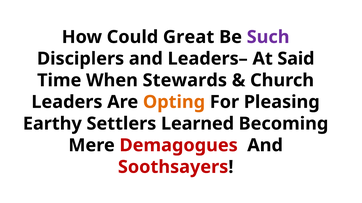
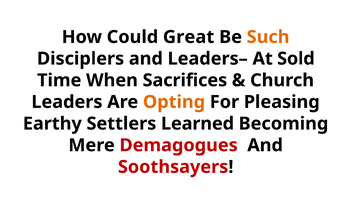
Such colour: purple -> orange (268, 37)
Said: Said -> Sold (296, 59)
Stewards: Stewards -> Sacrifices (185, 81)
